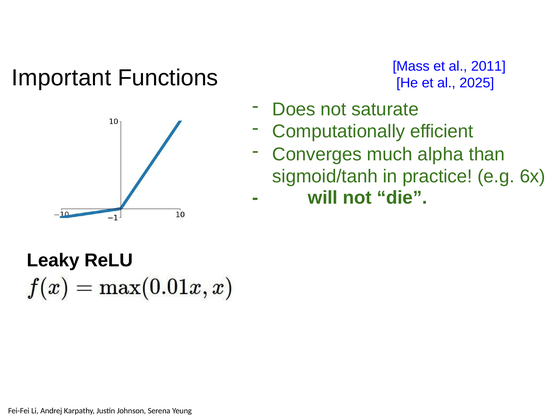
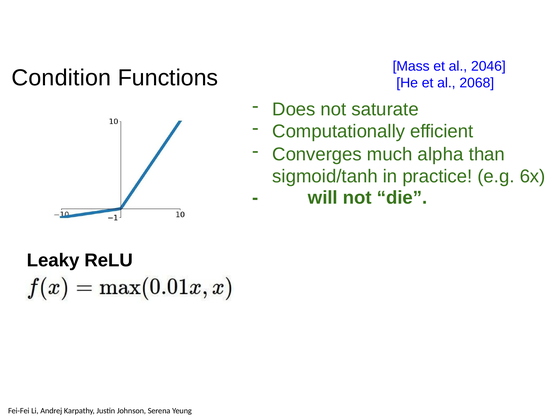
2011: 2011 -> 2046 (488, 66)
Important: Important -> Condition (61, 78)
2025: 2025 -> 2068 (477, 83)
